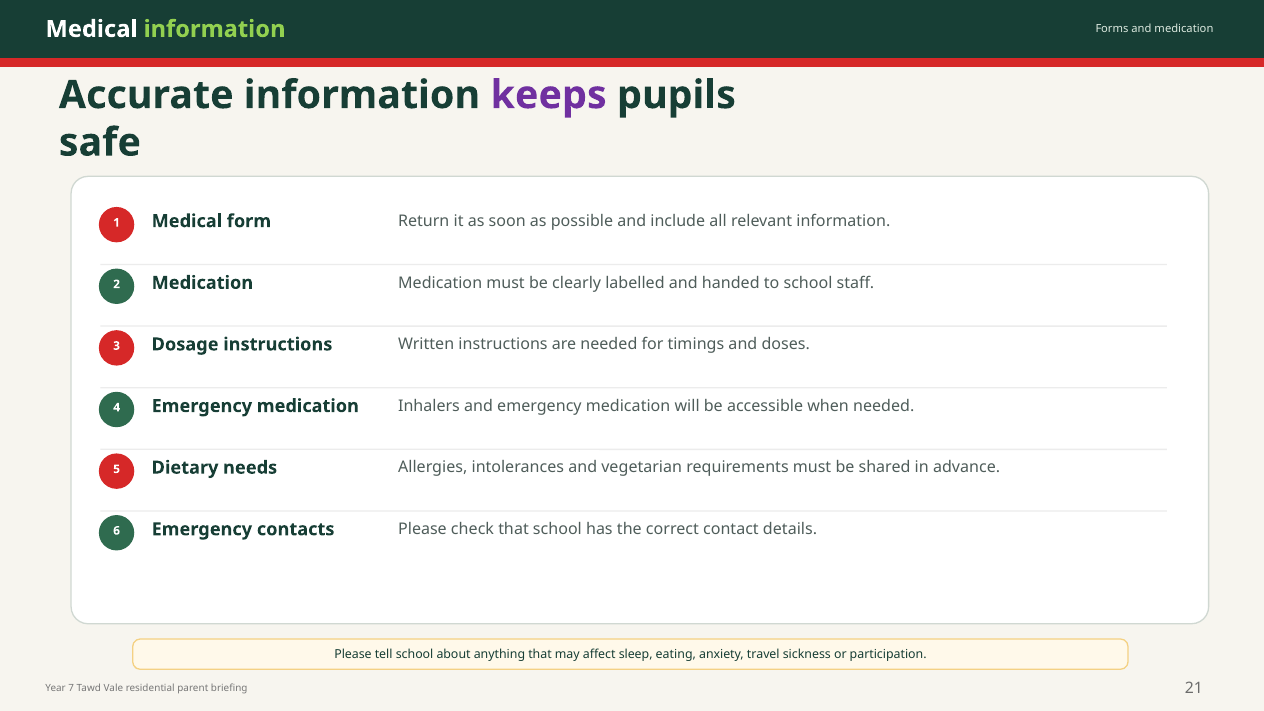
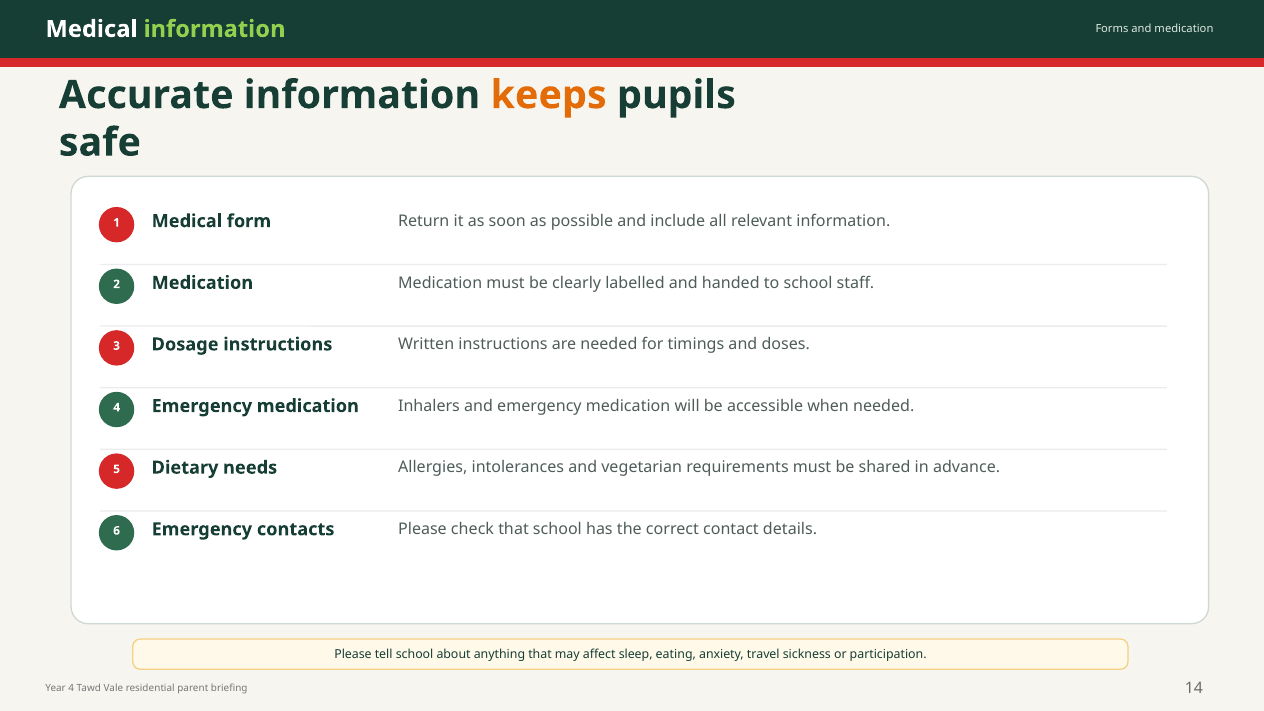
keeps colour: purple -> orange (549, 95)
Year 7: 7 -> 4 (71, 688)
21: 21 -> 14 (1194, 688)
